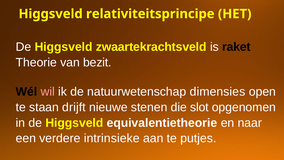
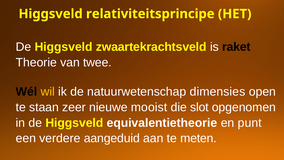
bezit: bezit -> twee (97, 62)
wil colour: pink -> yellow (48, 91)
drijft: drijft -> zeer (74, 107)
stenen: stenen -> mooist (149, 107)
naar: naar -> punt (250, 123)
intrinsieke: intrinsieke -> aangeduid (112, 138)
putjes: putjes -> meten (198, 138)
